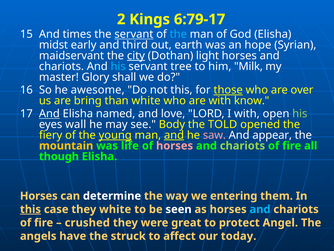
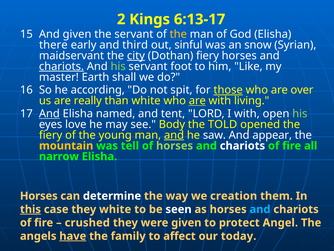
6:79-17: 6:79-17 -> 6:13-17 (200, 19)
And times: times -> given (77, 34)
servant underline: present -> none (134, 34)
the colour: light blue -> yellow (178, 34)
midst: midst -> there (53, 45)
earth: earth -> sinful (188, 45)
hope: hope -> snow (258, 45)
Dothan light: light -> fiery (208, 56)
chariots underline: none -> present (61, 66)
his colour: light blue -> light green (118, 66)
tree: tree -> foot (181, 66)
Milk: Milk -> Like (248, 66)
Glory: Glory -> Earth (95, 77)
awesome: awesome -> according (98, 90)
not this: this -> spit (181, 90)
bring: bring -> really (88, 101)
are underline: none -> present (197, 101)
know: know -> living (252, 101)
love: love -> tent (173, 113)
wall: wall -> love (76, 124)
young underline: present -> none (115, 135)
saw colour: pink -> white (214, 135)
life: life -> tell (130, 146)
horses colour: pink -> light green (175, 146)
chariots colour: light green -> white (242, 146)
though: though -> narrow (59, 156)
entering: entering -> creation (234, 196)
were great: great -> given (186, 222)
have underline: none -> present (73, 236)
struck: struck -> family (128, 236)
